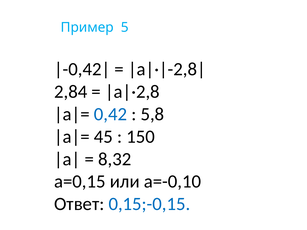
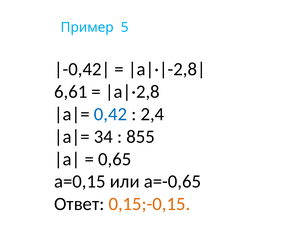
2,84: 2,84 -> 6,61 (71, 92)
5,8: 5,8 -> 2,4 (152, 114)
45: 45 -> 34 (103, 137)
150: 150 -> 855 (141, 137)
8,32: 8,32 -> 0,65 (115, 159)
а=-0,10: а=-0,10 -> а=-0,65 (173, 182)
0,15;-0,15 colour: blue -> orange (149, 204)
